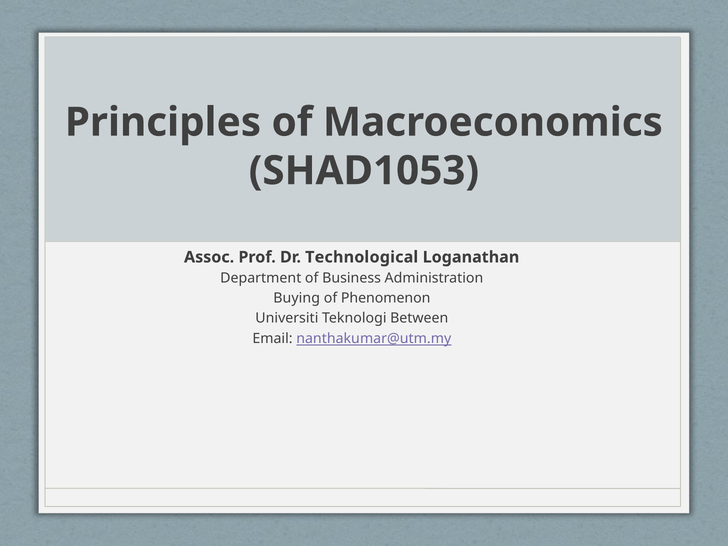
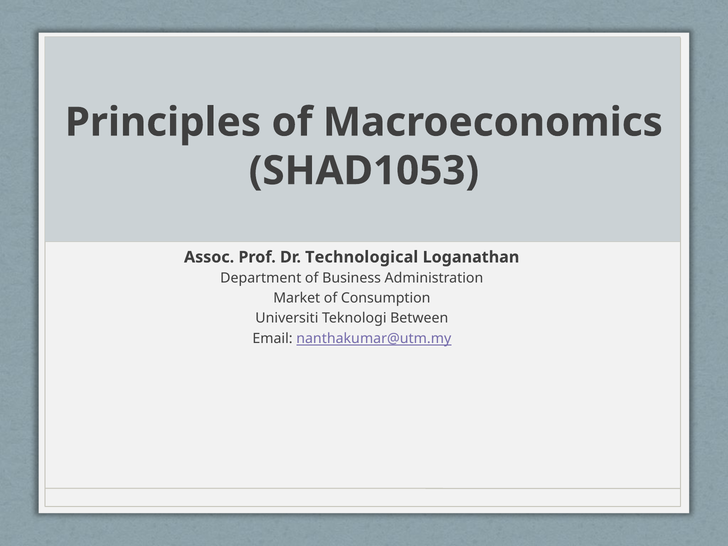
Buying: Buying -> Market (297, 298)
Phenomenon: Phenomenon -> Consumption (386, 298)
